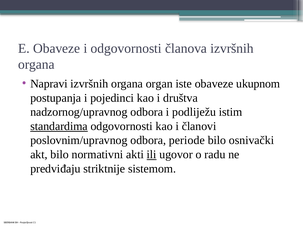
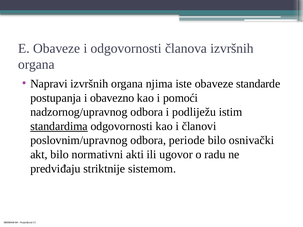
organ: organ -> njima (159, 84)
ukupnom: ukupnom -> standarde (258, 84)
pojedinci: pojedinci -> obavezno (112, 98)
društva: društva -> pomoći (181, 98)
ili underline: present -> none (152, 155)
